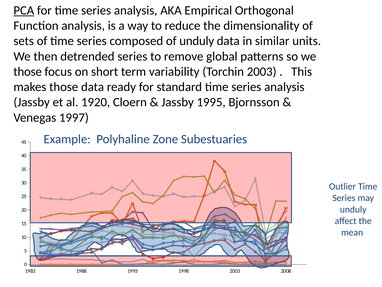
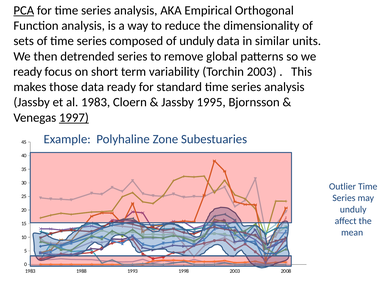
those: those -> ready (28, 72)
al 1920: 1920 -> 1983 (96, 102)
1997 underline: none -> present (74, 117)
